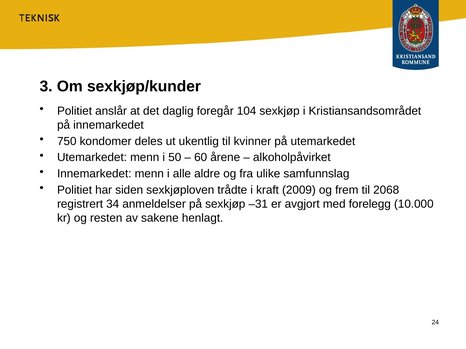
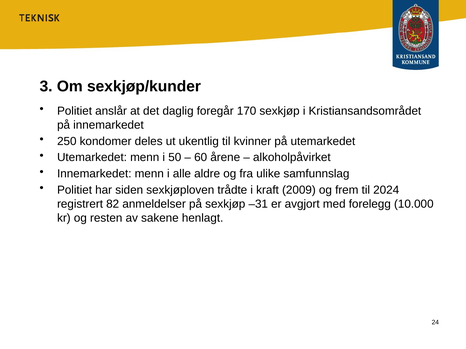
104: 104 -> 170 (247, 111)
750: 750 -> 250 (67, 141)
2068: 2068 -> 2024 (386, 190)
34: 34 -> 82 (113, 204)
